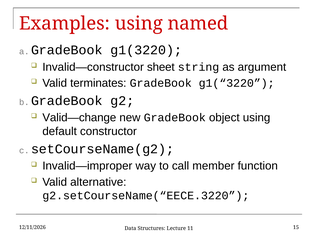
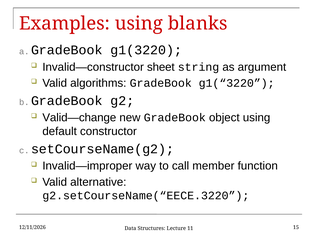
named: named -> blanks (198, 24)
terminates: terminates -> algorithms (98, 83)
